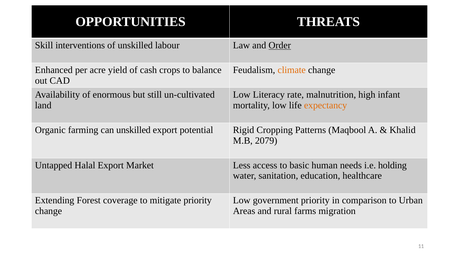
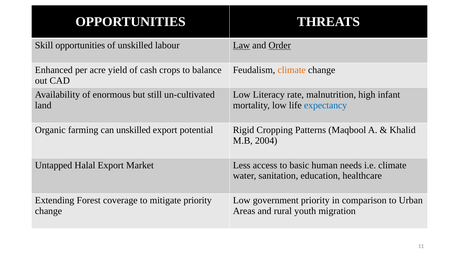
Skill interventions: interventions -> opportunities (80, 45)
Law underline: none -> present (241, 45)
expectancy colour: orange -> blue (326, 105)
2079: 2079 -> 2004 (266, 141)
i.e holding: holding -> climate (392, 165)
farms: farms -> youth (305, 211)
